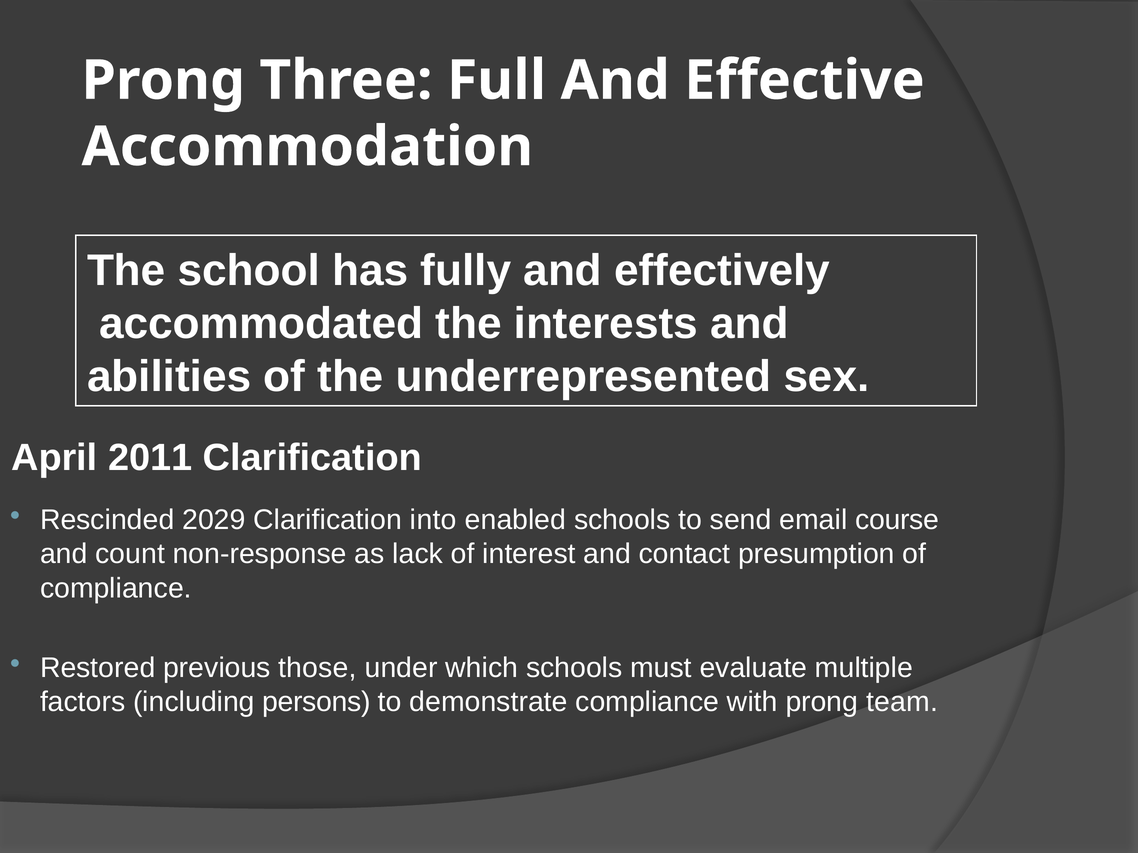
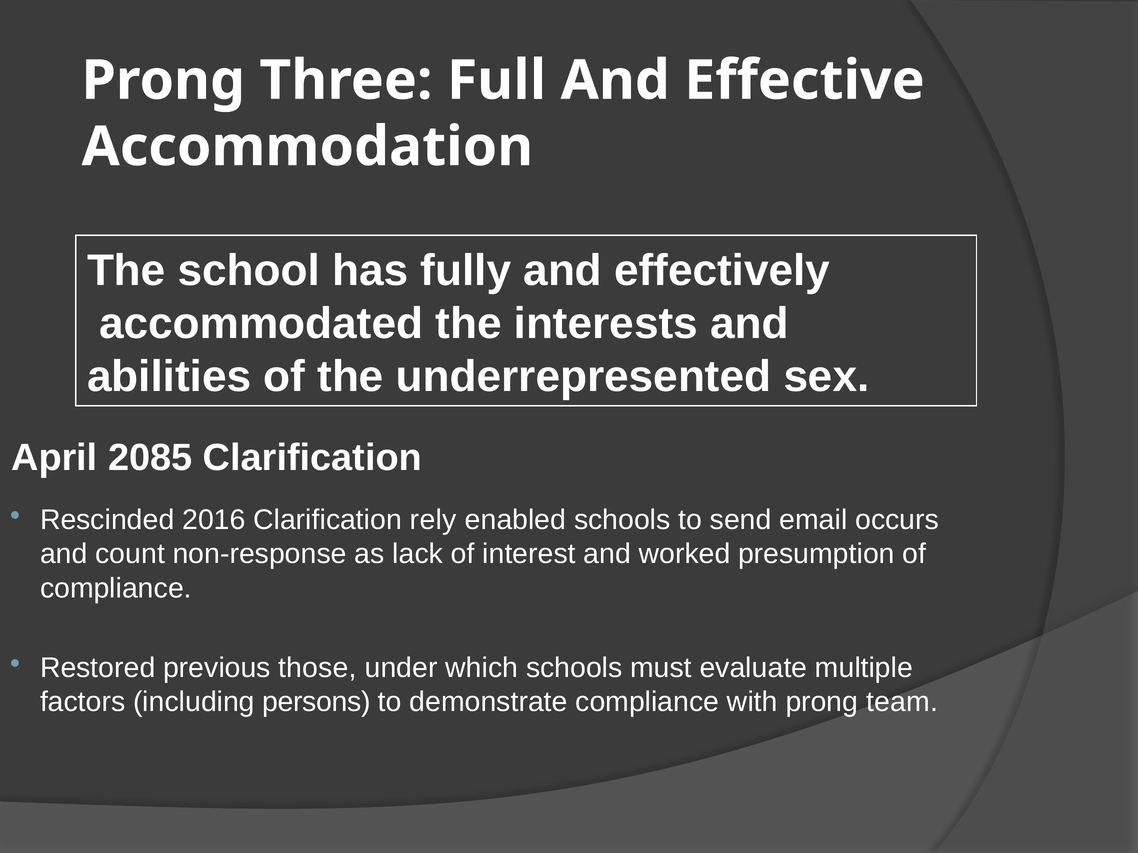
2011: 2011 -> 2085 (150, 458)
2029: 2029 -> 2016 (214, 520)
into: into -> rely (433, 520)
course: course -> occurs (897, 520)
contact: contact -> worked (685, 554)
